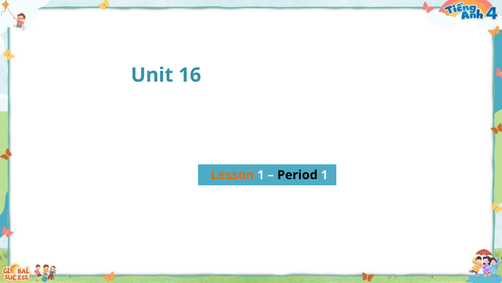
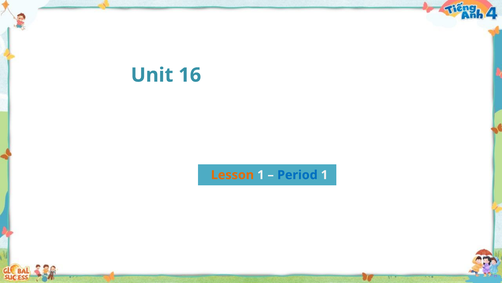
Period colour: black -> blue (297, 175)
